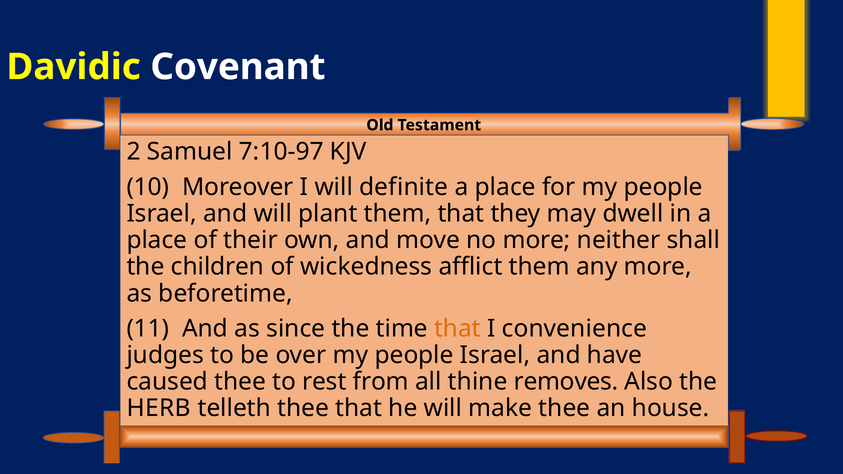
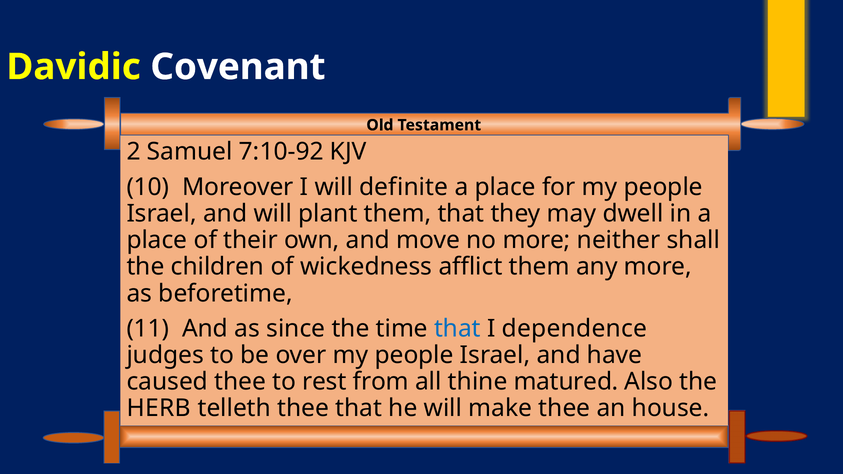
7:10-97: 7:10-97 -> 7:10-92 (281, 152)
that colour: orange -> blue (457, 329)
convenience: convenience -> dependence (574, 329)
removes: removes -> matured (566, 382)
